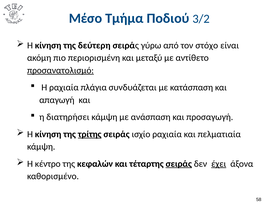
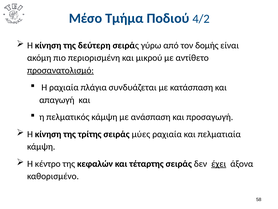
3/2: 3/2 -> 4/2 (201, 19)
στόχο: στόχο -> δομής (207, 45)
μεταξύ: μεταξύ -> μικρού (149, 58)
διατηρήσει: διατηρήσει -> πελματικός (68, 117)
τρίτης underline: present -> none (90, 134)
ισχίο: ισχίο -> μύες (141, 134)
σειράς underline: present -> none (179, 163)
